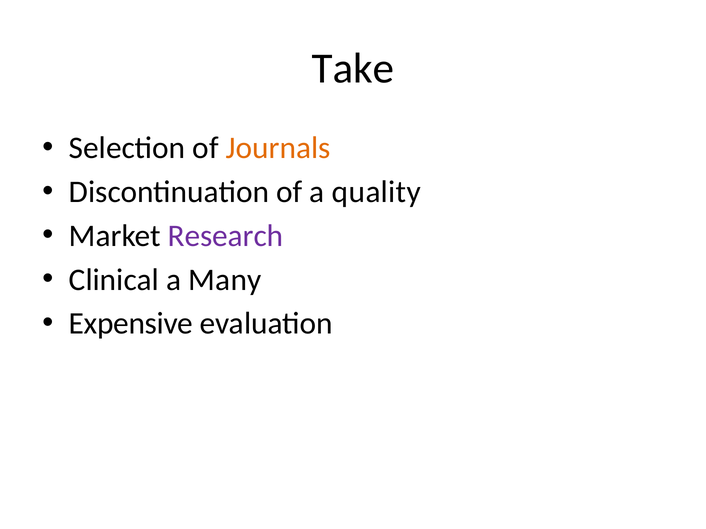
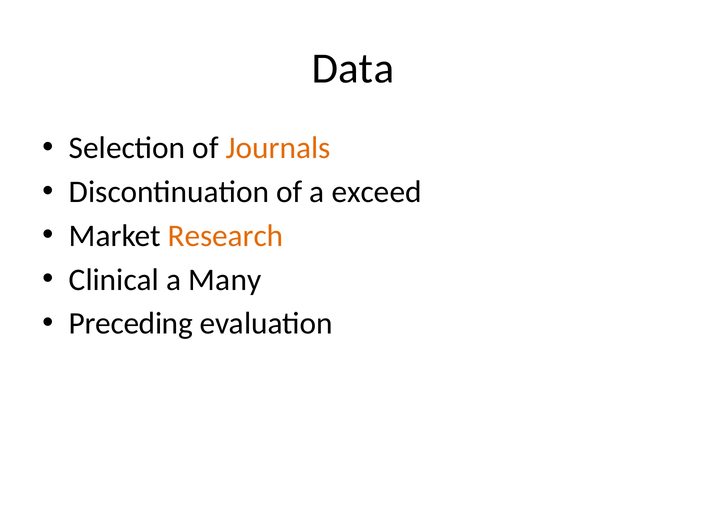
Take: Take -> Data (353, 68)
quality: quality -> exceed (377, 192)
Research colour: purple -> orange (226, 236)
Expensive: Expensive -> Preceding (131, 324)
